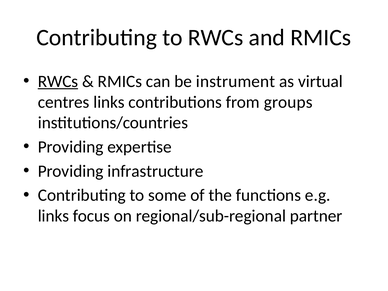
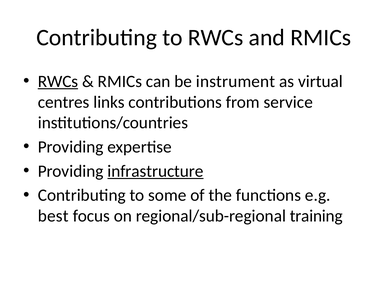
groups: groups -> service (288, 102)
infrastructure underline: none -> present (155, 171)
links: links -> best (53, 216)
partner: partner -> training (316, 216)
